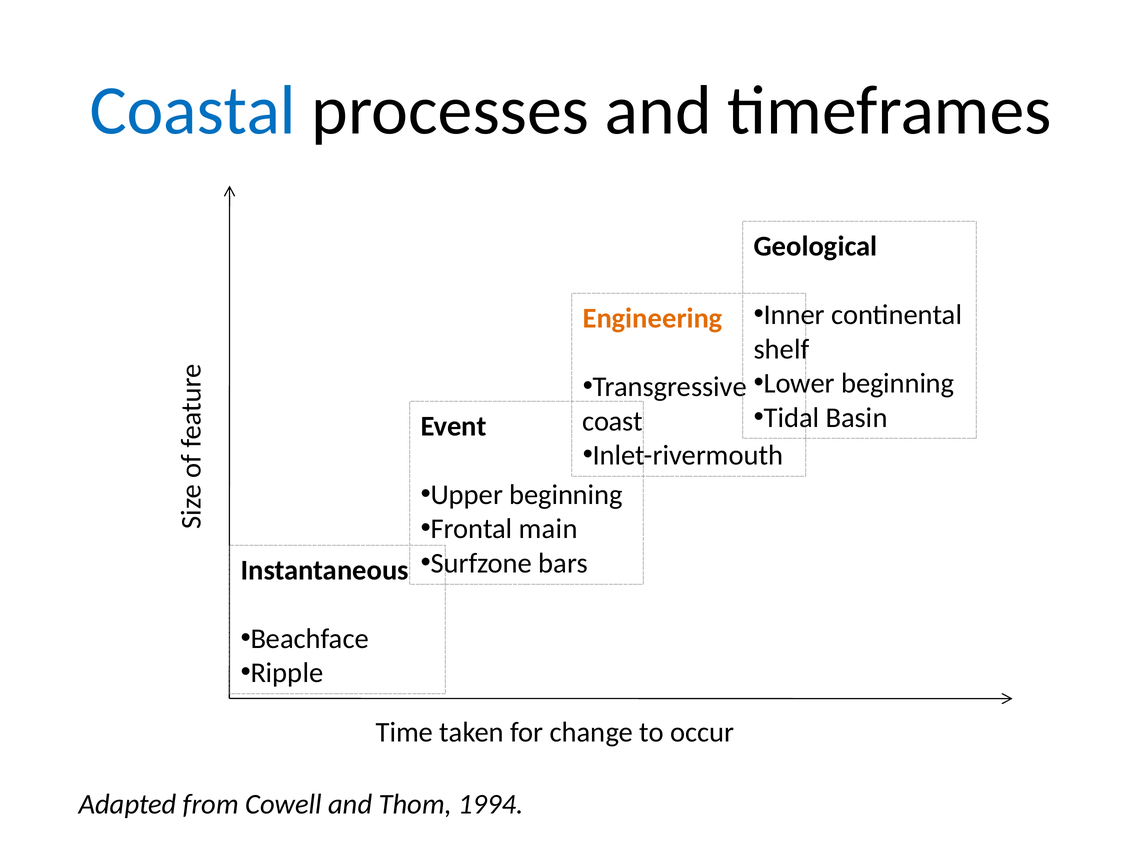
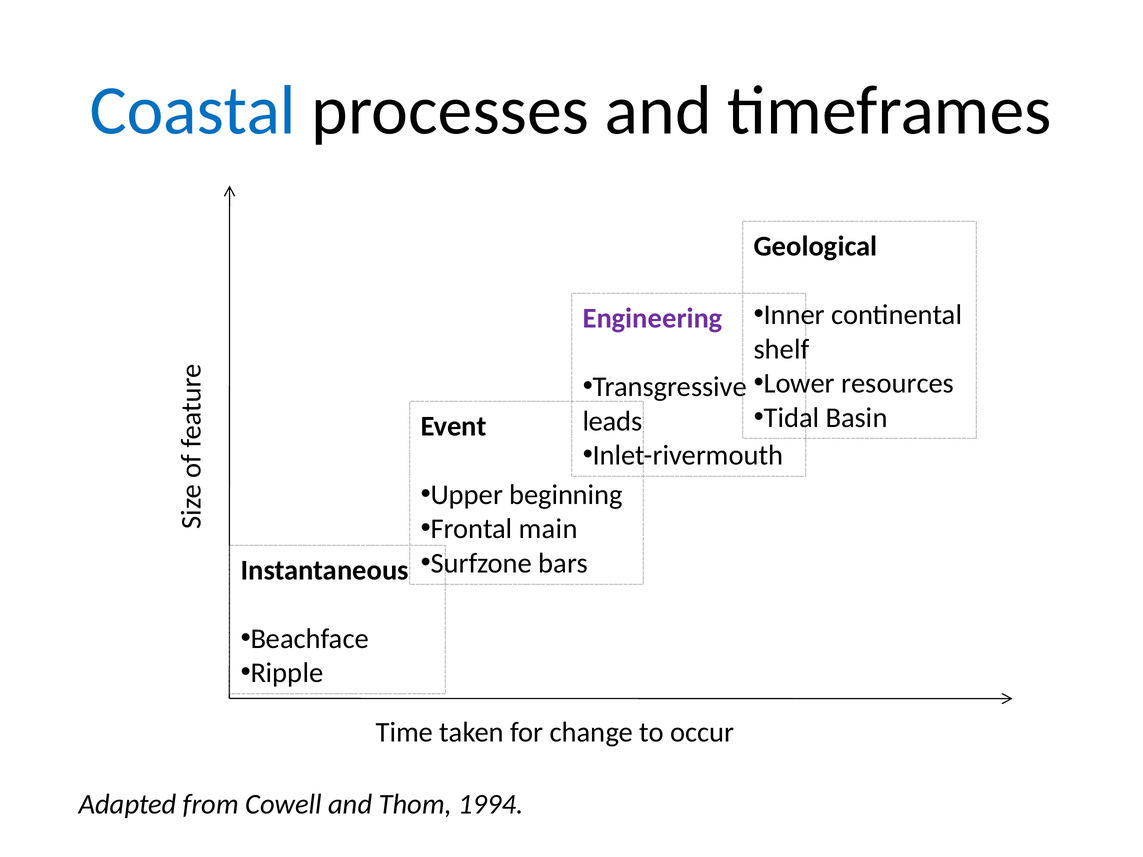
Engineering colour: orange -> purple (653, 318)
Lower beginning: beginning -> resources (898, 383)
coast: coast -> leads (612, 421)
